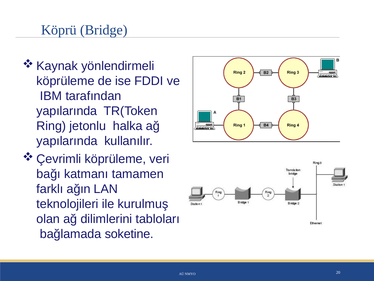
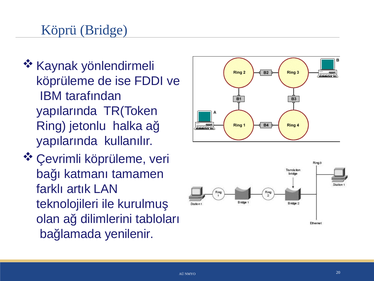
ağın: ağın -> artık (79, 189)
soketine: soketine -> yenilenir (129, 234)
